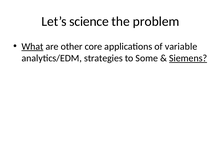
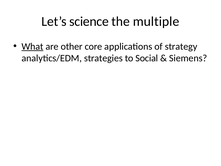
problem: problem -> multiple (156, 21)
variable: variable -> strategy (181, 46)
Some: Some -> Social (147, 58)
Siemens underline: present -> none (188, 58)
